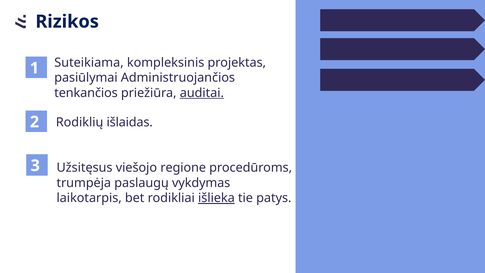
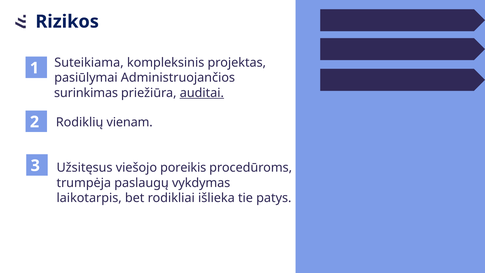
tenkančios: tenkančios -> surinkimas (86, 93)
išlaidas: išlaidas -> vienam (130, 122)
regione: regione -> poreikis (183, 168)
išlieka underline: present -> none (216, 198)
